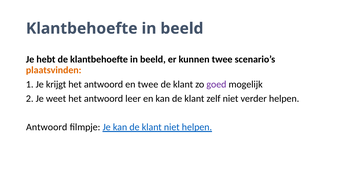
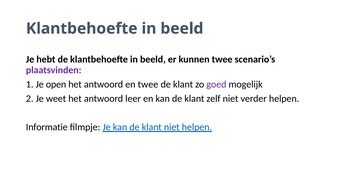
plaatsvinden colour: orange -> purple (54, 70)
krijgt: krijgt -> open (56, 84)
Antwoord: Antwoord -> Informatie (47, 127)
